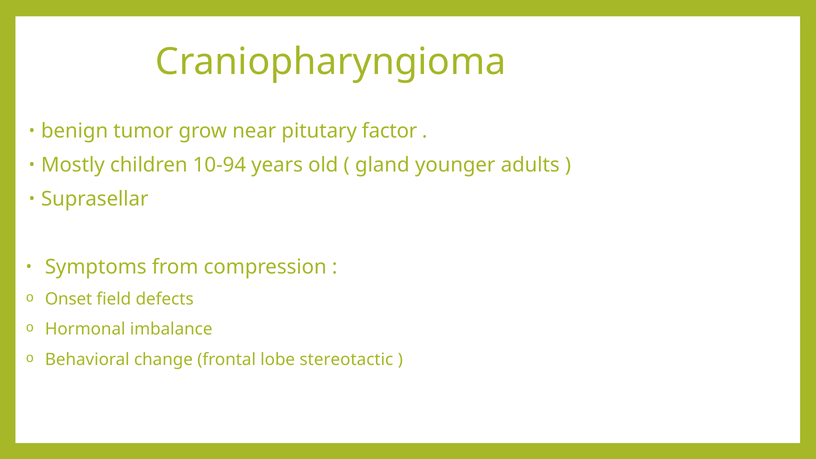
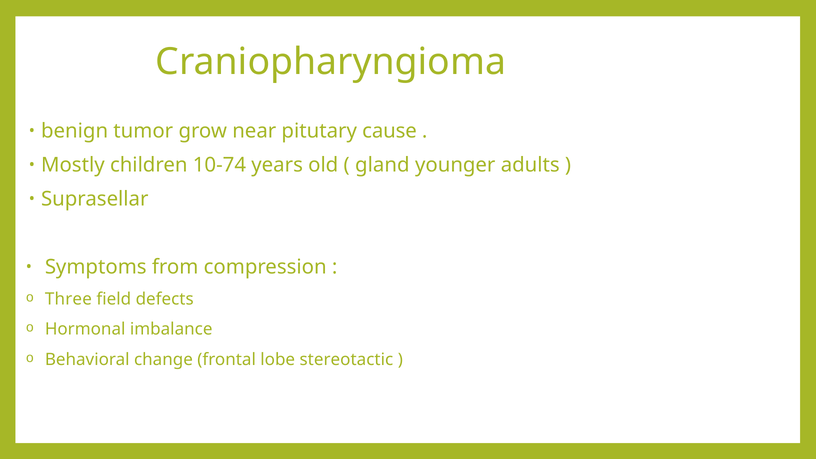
factor: factor -> cause (390, 131)
10-94: 10-94 -> 10-74 (219, 165)
Onset: Onset -> Three (68, 299)
